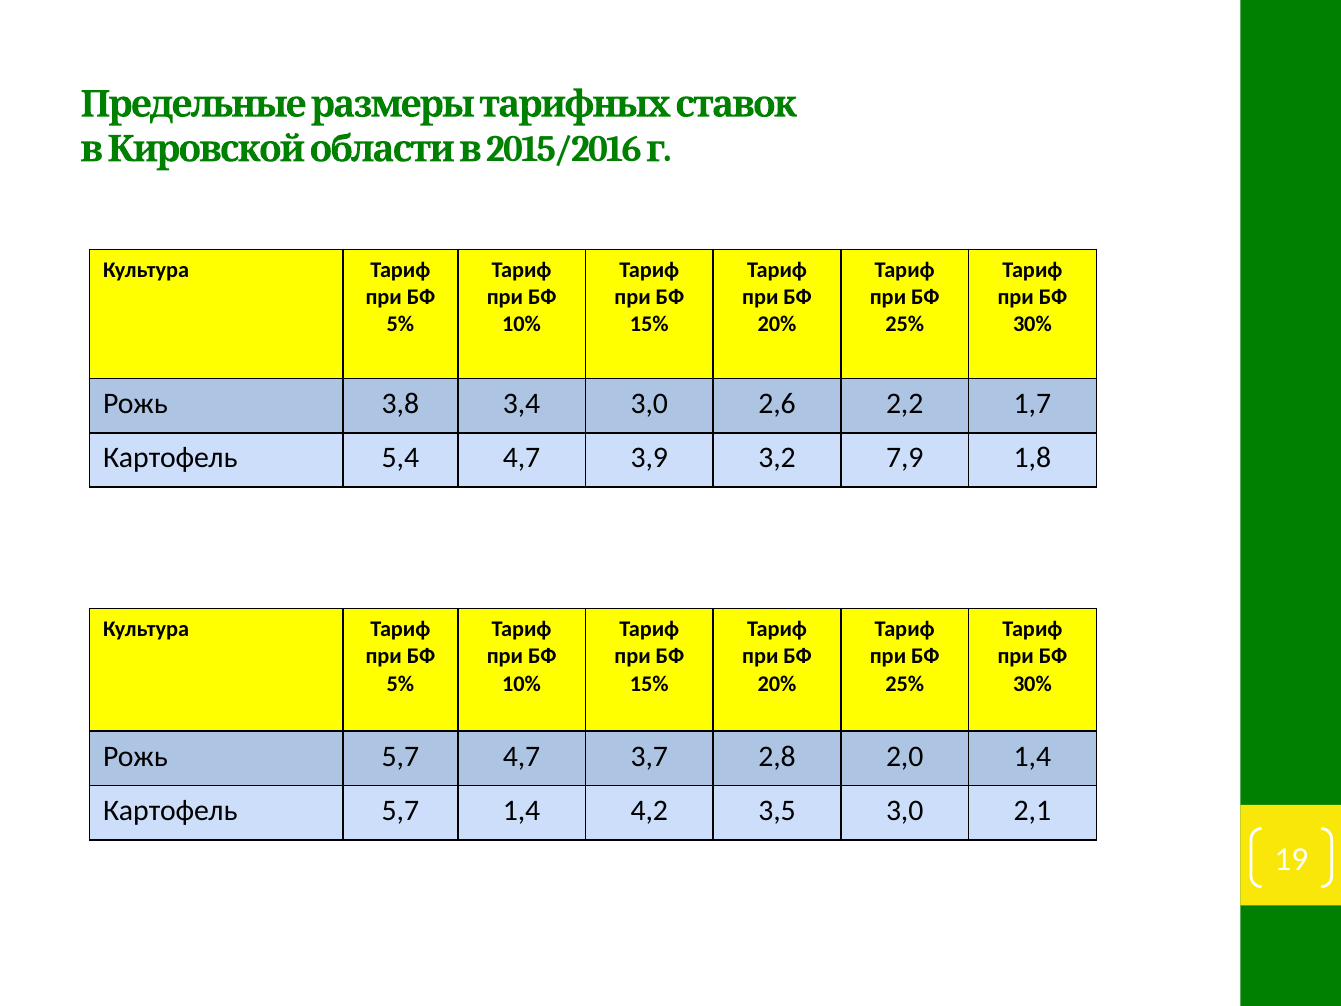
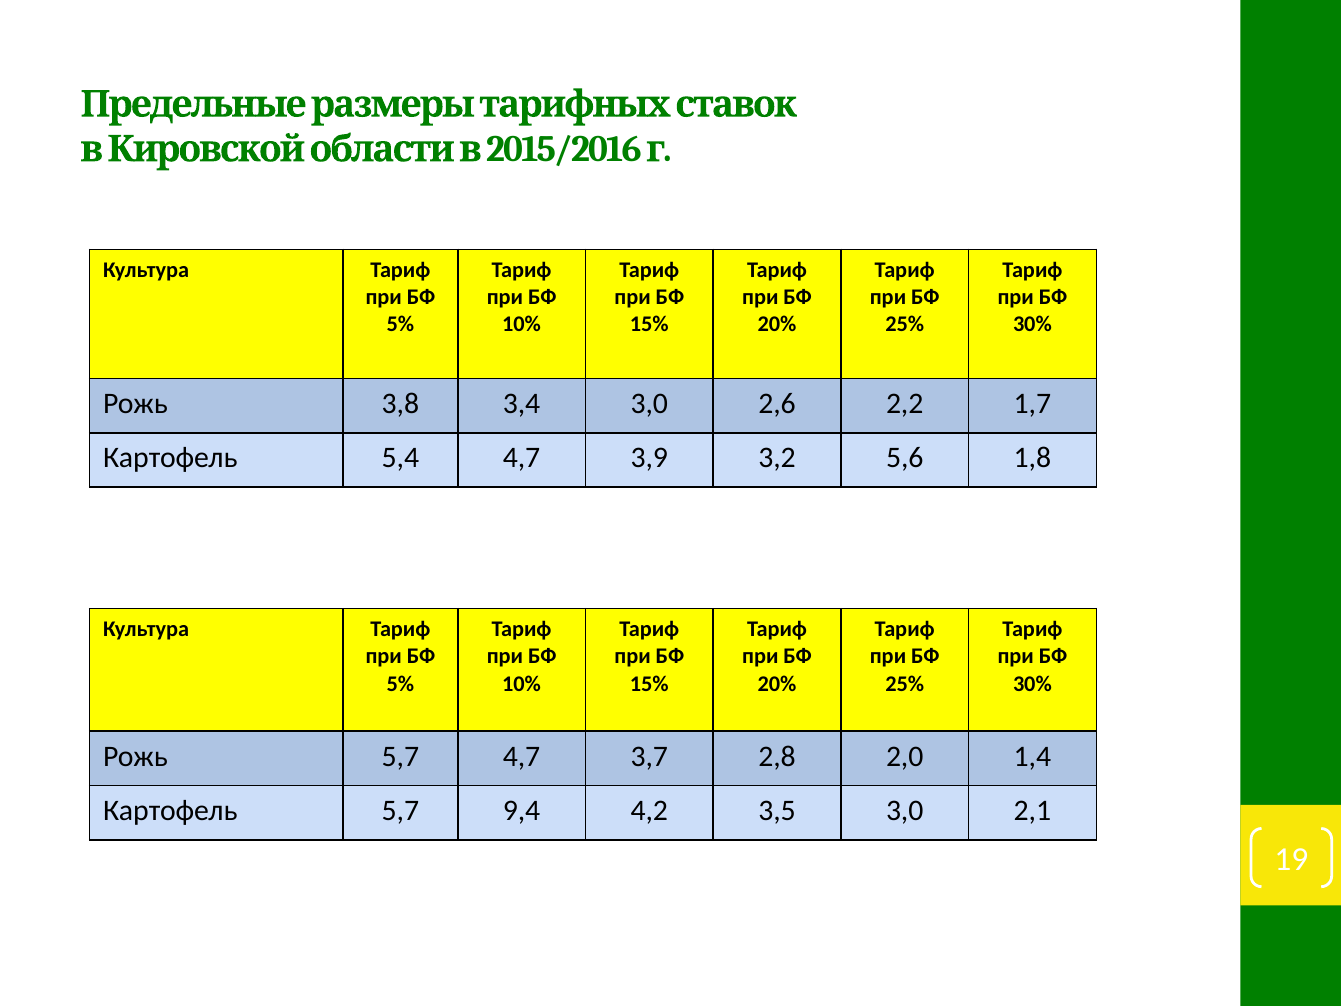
7,9: 7,9 -> 5,6 (905, 458)
5,7 1,4: 1,4 -> 9,4 (522, 811)
